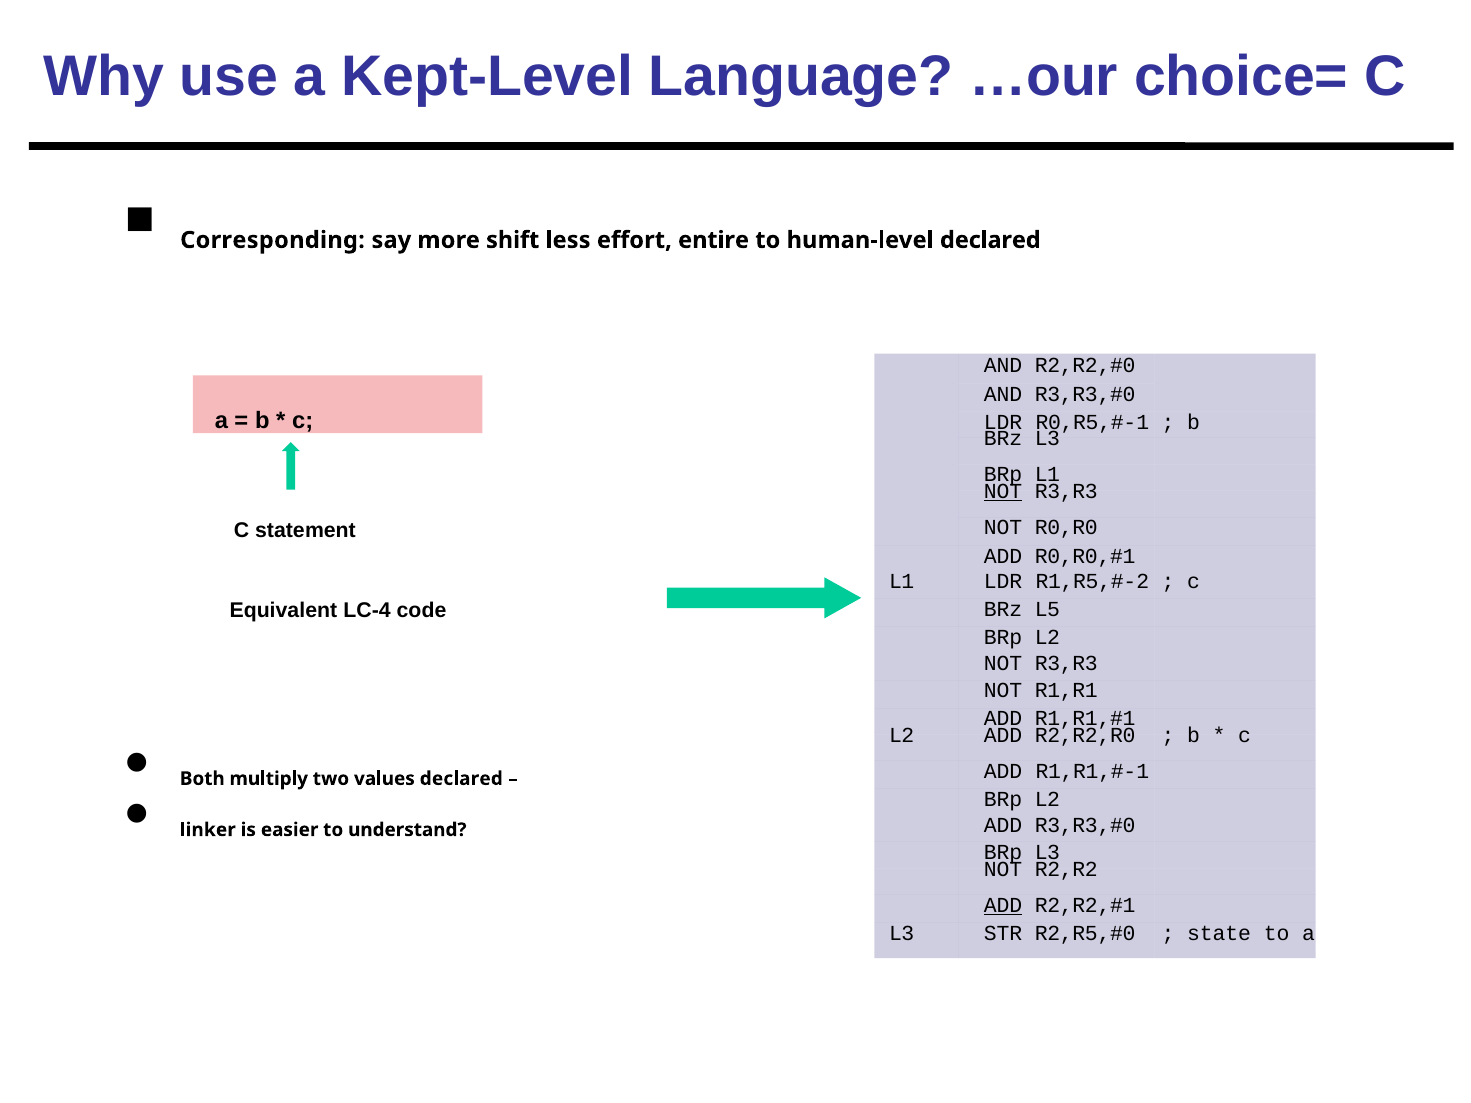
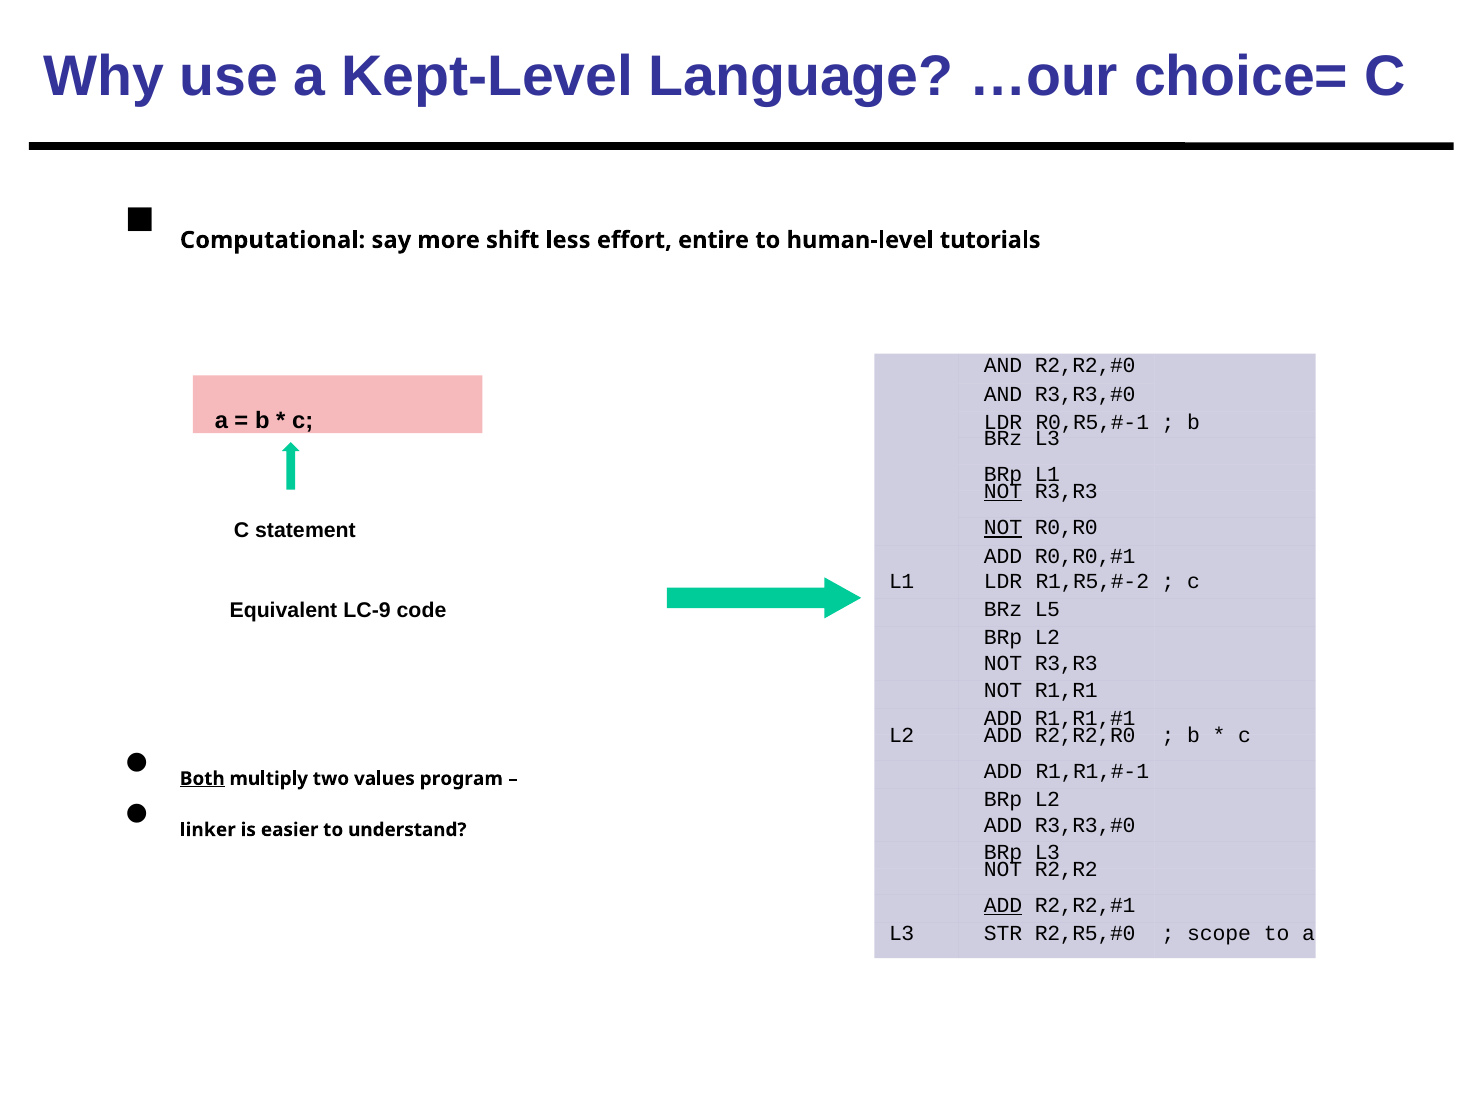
Corresponding: Corresponding -> Computational (273, 240)
human-level declared: declared -> tutorials (990, 240)
NOT underline: none -> present (1003, 528)
LC-4: LC-4 -> LC-9 (367, 611)
Both underline: none -> present (202, 779)
values declared: declared -> program (461, 779)
state: state -> scope (1219, 934)
